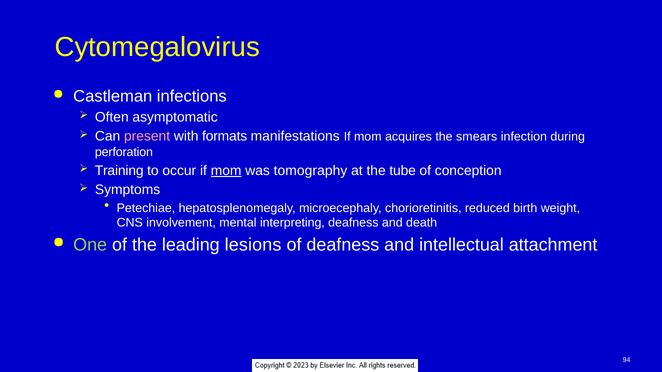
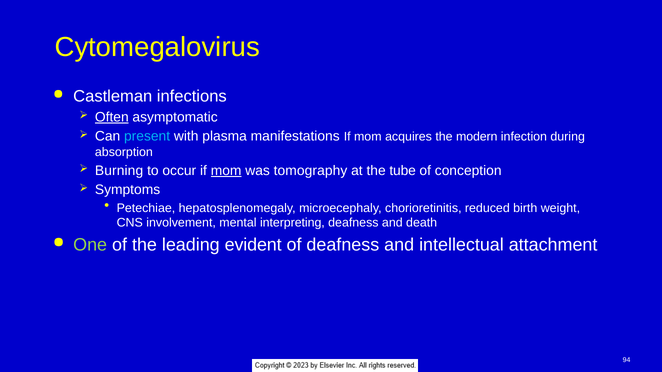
Often underline: none -> present (112, 117)
present colour: pink -> light blue (147, 137)
formats: formats -> plasma (225, 137)
smears: smears -> modern (477, 137)
perforation: perforation -> absorption (124, 152)
Training: Training -> Burning (119, 171)
lesions: lesions -> evident (253, 245)
